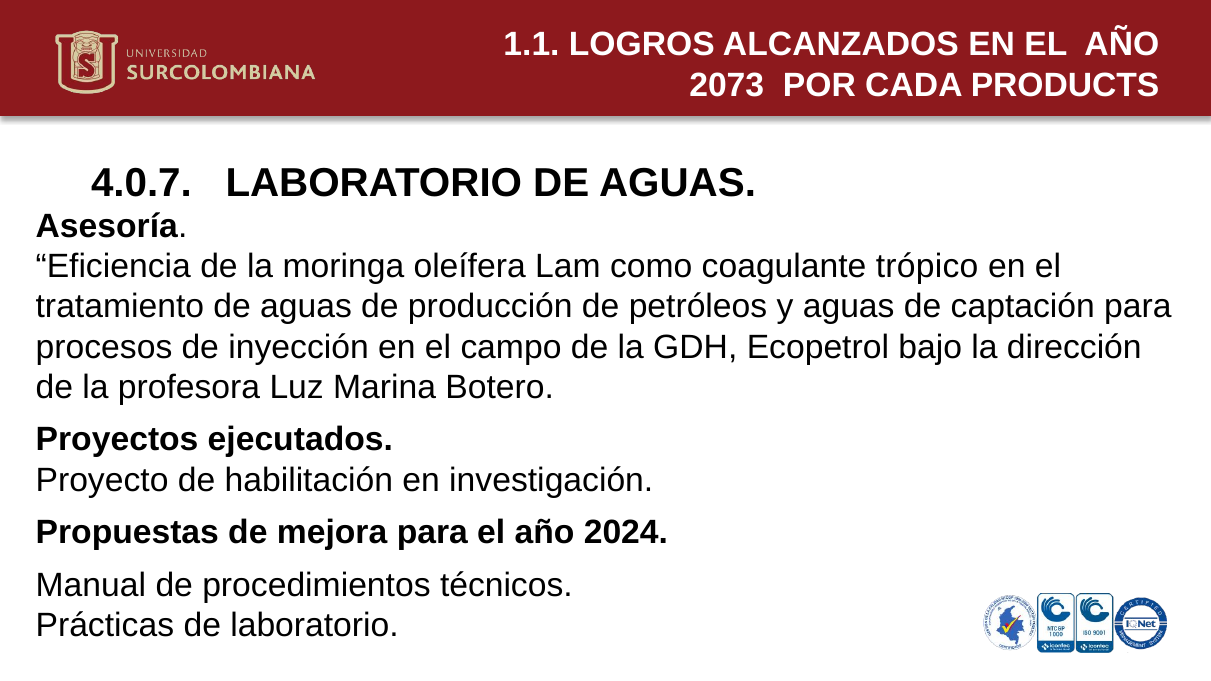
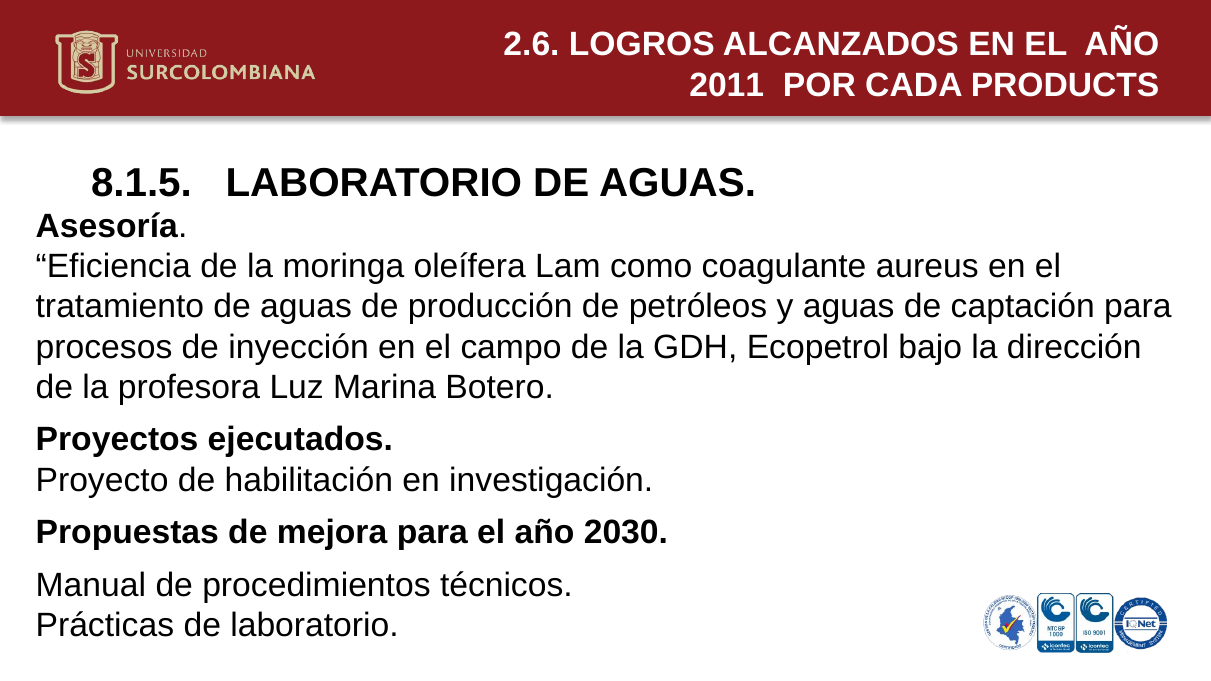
1.1: 1.1 -> 2.6 (532, 45)
2073: 2073 -> 2011 (727, 85)
4.0.7: 4.0.7 -> 8.1.5 (141, 183)
trópico: trópico -> aureus (927, 266)
2024: 2024 -> 2030 (626, 533)
